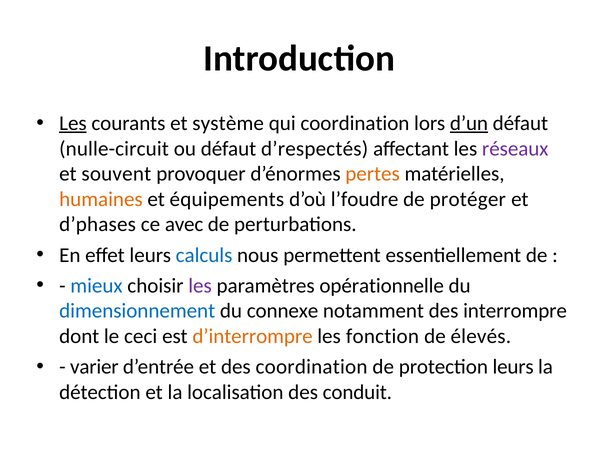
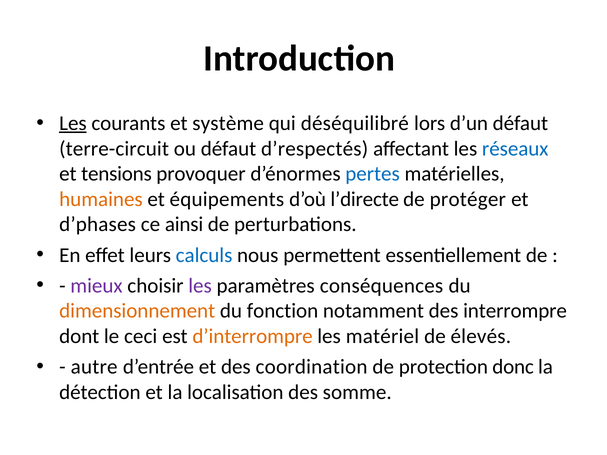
qui coordination: coordination -> déséquilibré (355, 123)
d’un underline: present -> none (469, 123)
nulle-circuit: nulle-circuit -> terre-circuit (114, 149)
réseaux colour: purple -> blue (515, 149)
souvent: souvent -> tensions (117, 174)
pertes colour: orange -> blue (373, 174)
l’foudre: l’foudre -> l’directe (365, 199)
avec: avec -> ainsi (184, 225)
mieux colour: blue -> purple (96, 286)
opérationnelle: opérationnelle -> conséquences (382, 286)
dimensionnement colour: blue -> orange (137, 311)
connexe: connexe -> fonction (283, 311)
fonction: fonction -> matériel (382, 336)
varier: varier -> autre (94, 367)
protection leurs: leurs -> donc (513, 367)
conduit: conduit -> somme (357, 392)
